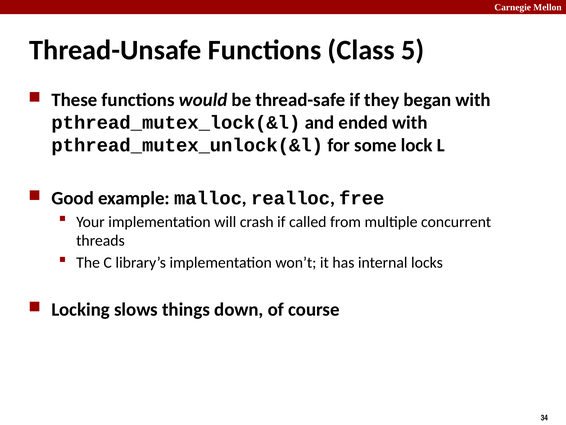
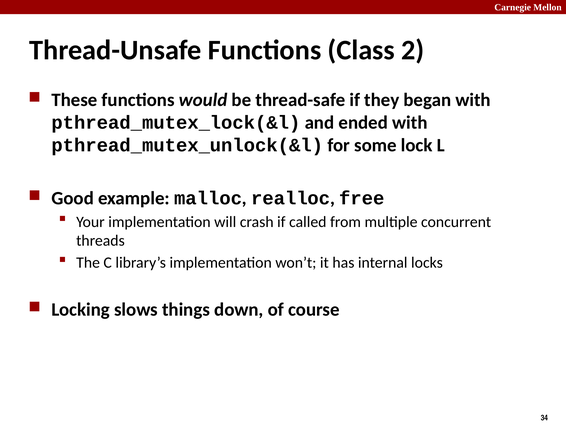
5: 5 -> 2 (413, 50)
